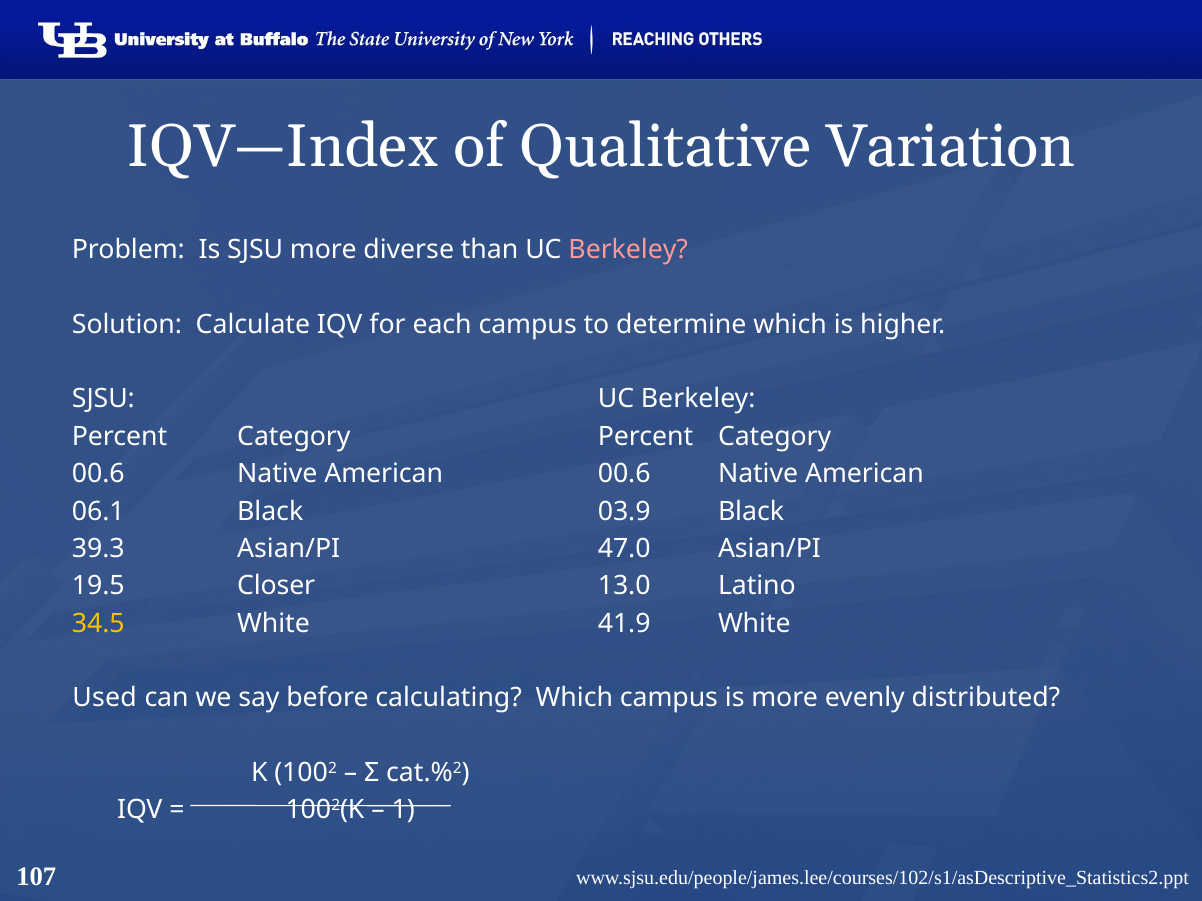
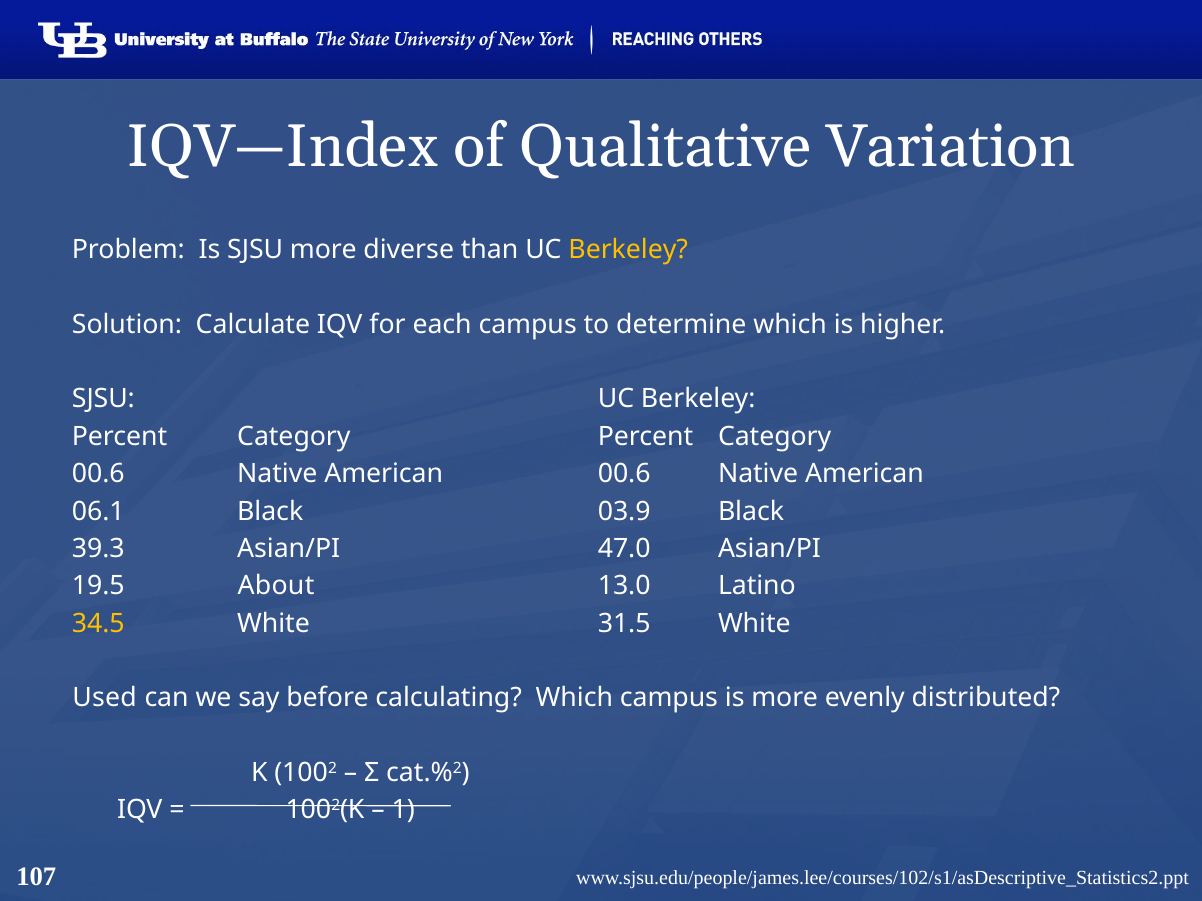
Berkeley colour: pink -> yellow (628, 250)
Closer: Closer -> About (276, 586)
41.9: 41.9 -> 31.5 (624, 624)
